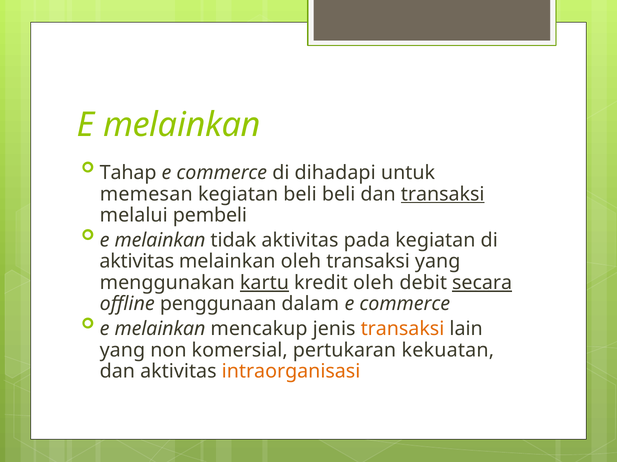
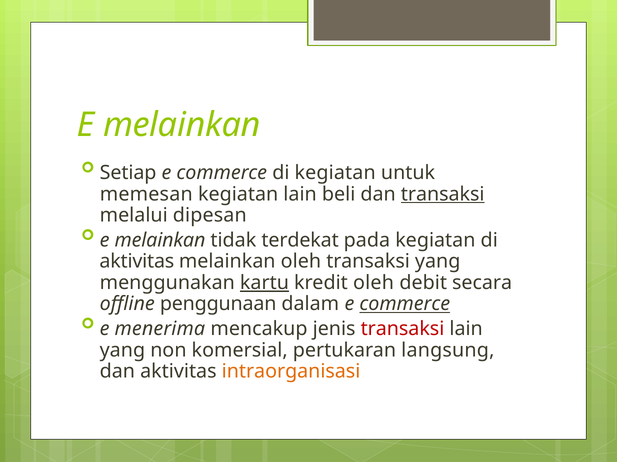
Tahap: Tahap -> Setiap (128, 173)
di dihadapi: dihadapi -> kegiatan (335, 173)
kegiatan beli: beli -> lain (300, 194)
pembeli: pembeli -> dipesan (210, 216)
tidak aktivitas: aktivitas -> terdekat (300, 241)
secara underline: present -> none (482, 283)
commerce underline: none -> present (405, 304)
melainkan: melainkan -> menerima (160, 329)
transaksi colour: orange -> red (403, 329)
kekuatan: kekuatan -> langsung (448, 351)
